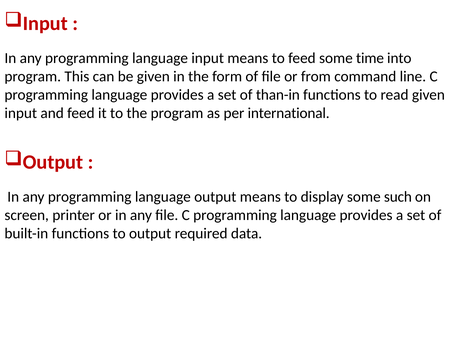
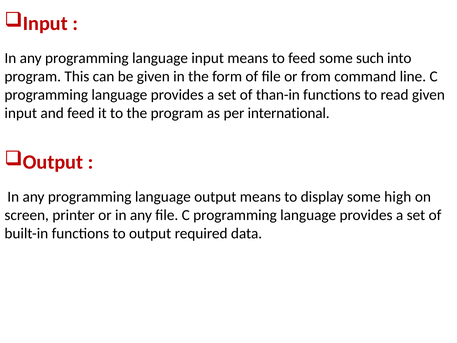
time: time -> such (370, 58)
such: such -> high (398, 197)
